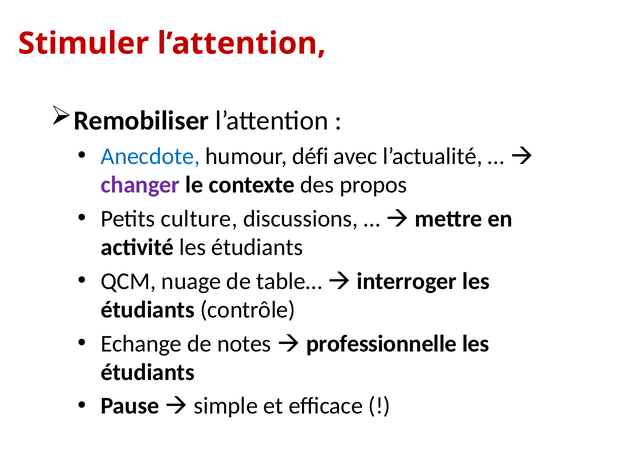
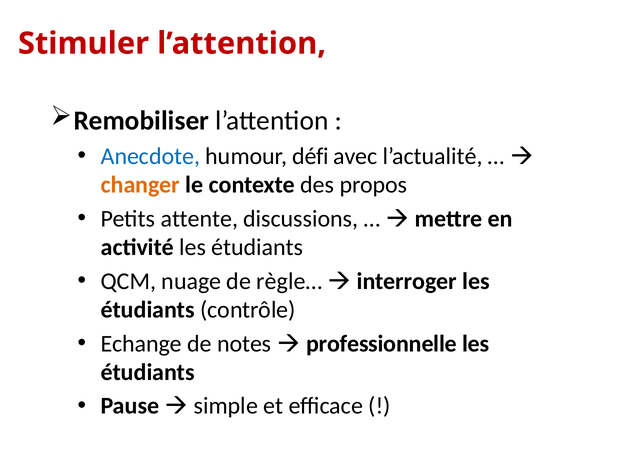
changer colour: purple -> orange (140, 185)
culture: culture -> attente (199, 219)
table…: table… -> règle… (289, 281)
